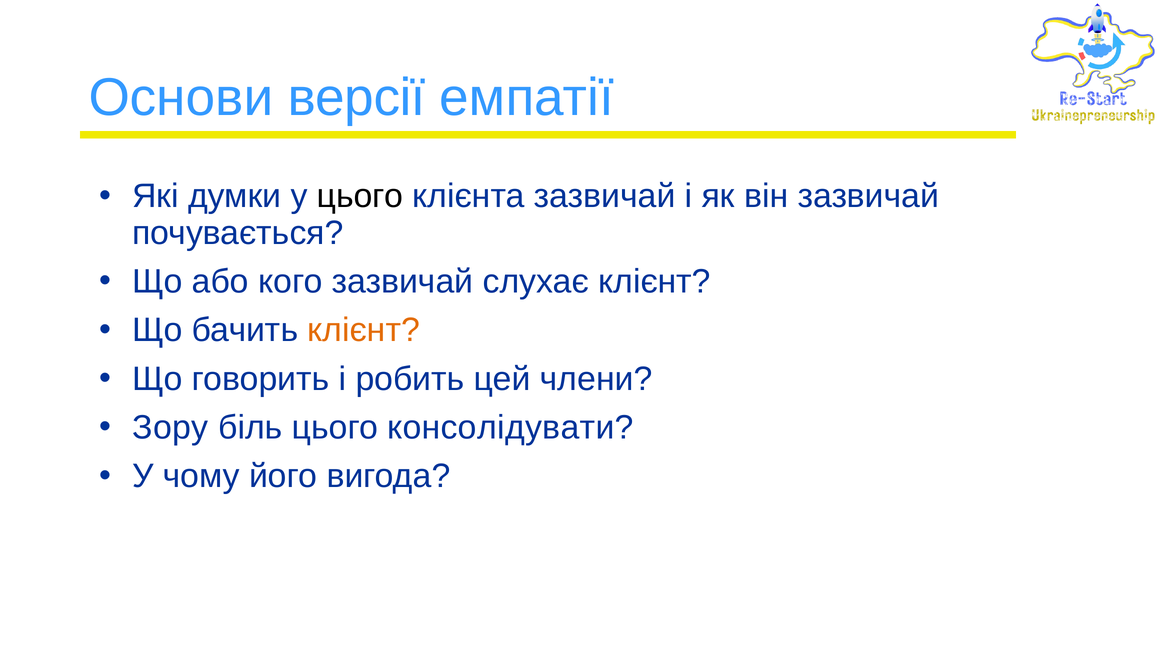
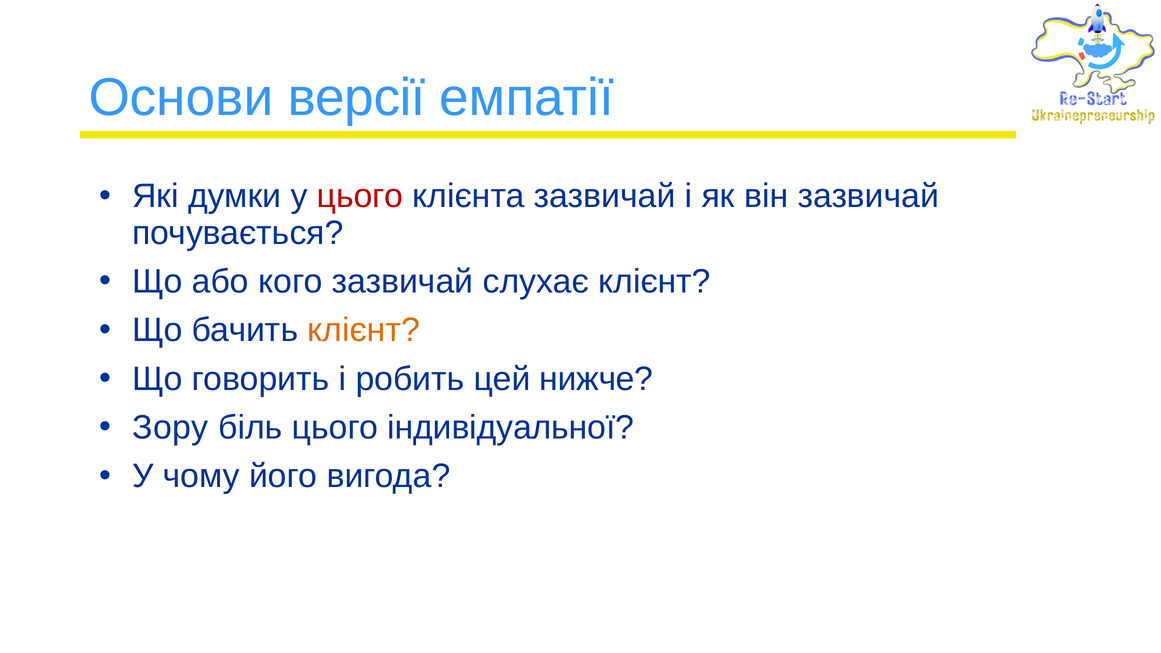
цього colour: black -> red (360, 196)
члени: члени -> нижче (596, 379)
консолідувати: консолідувати -> індивідуальної (511, 428)
